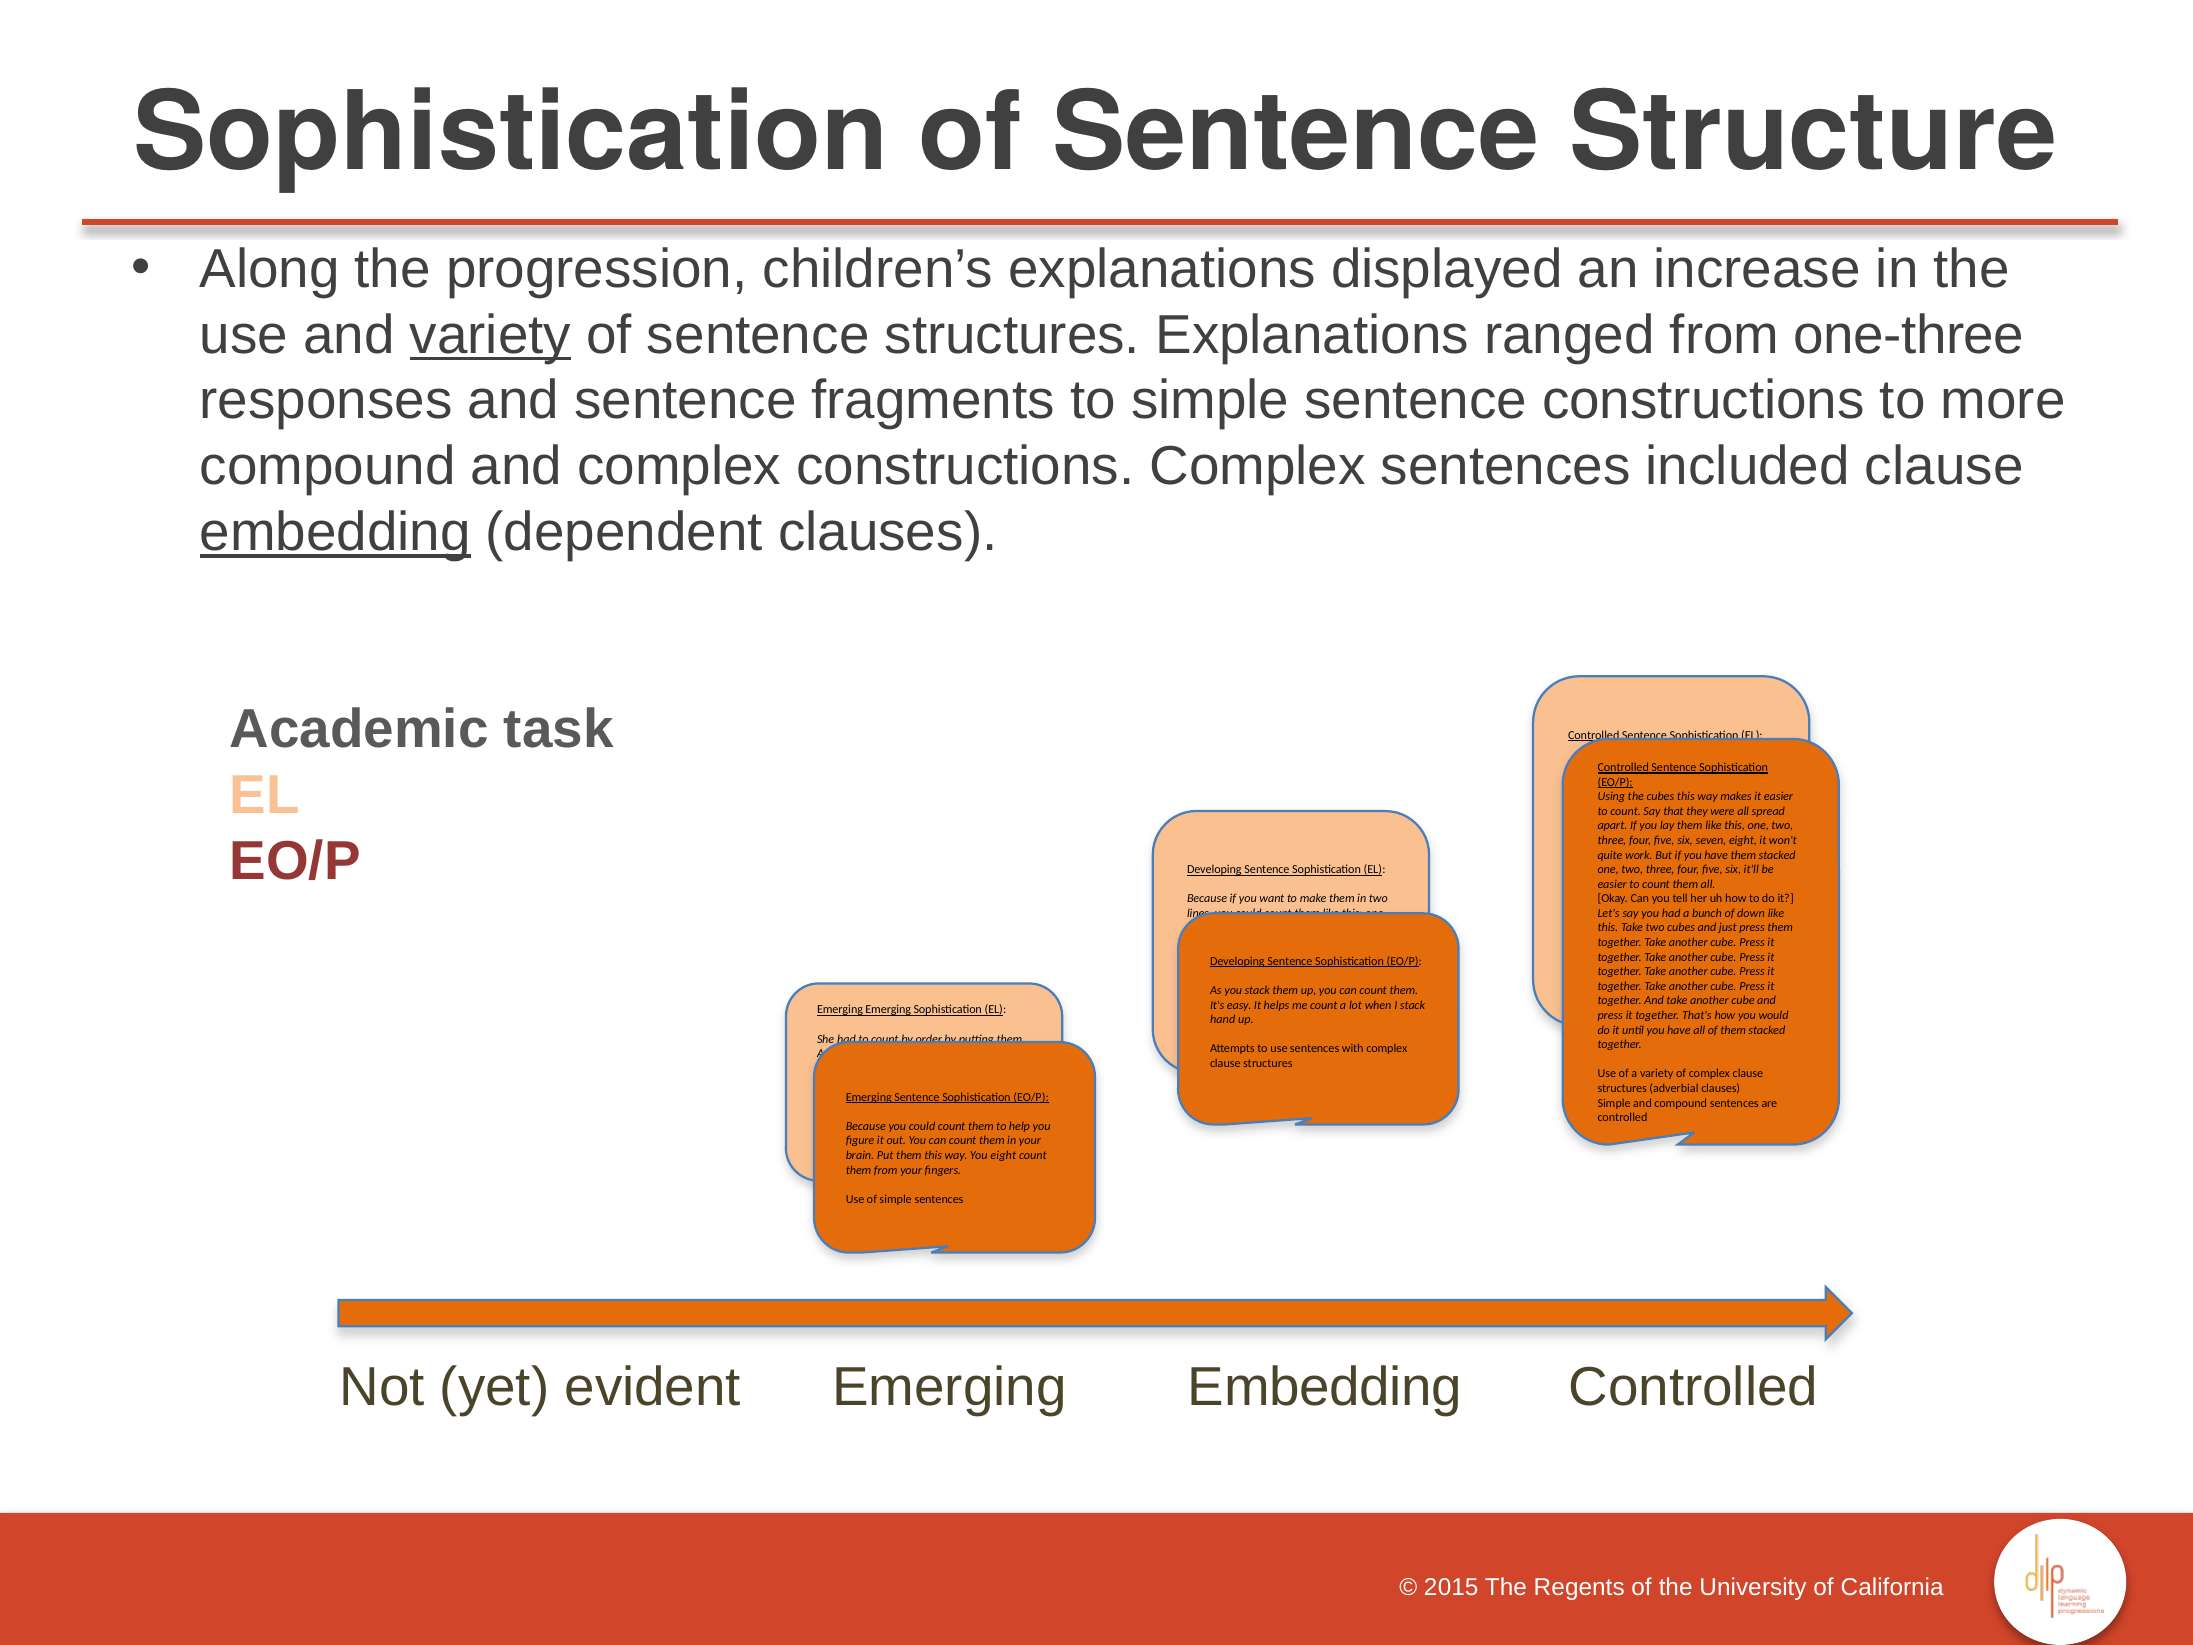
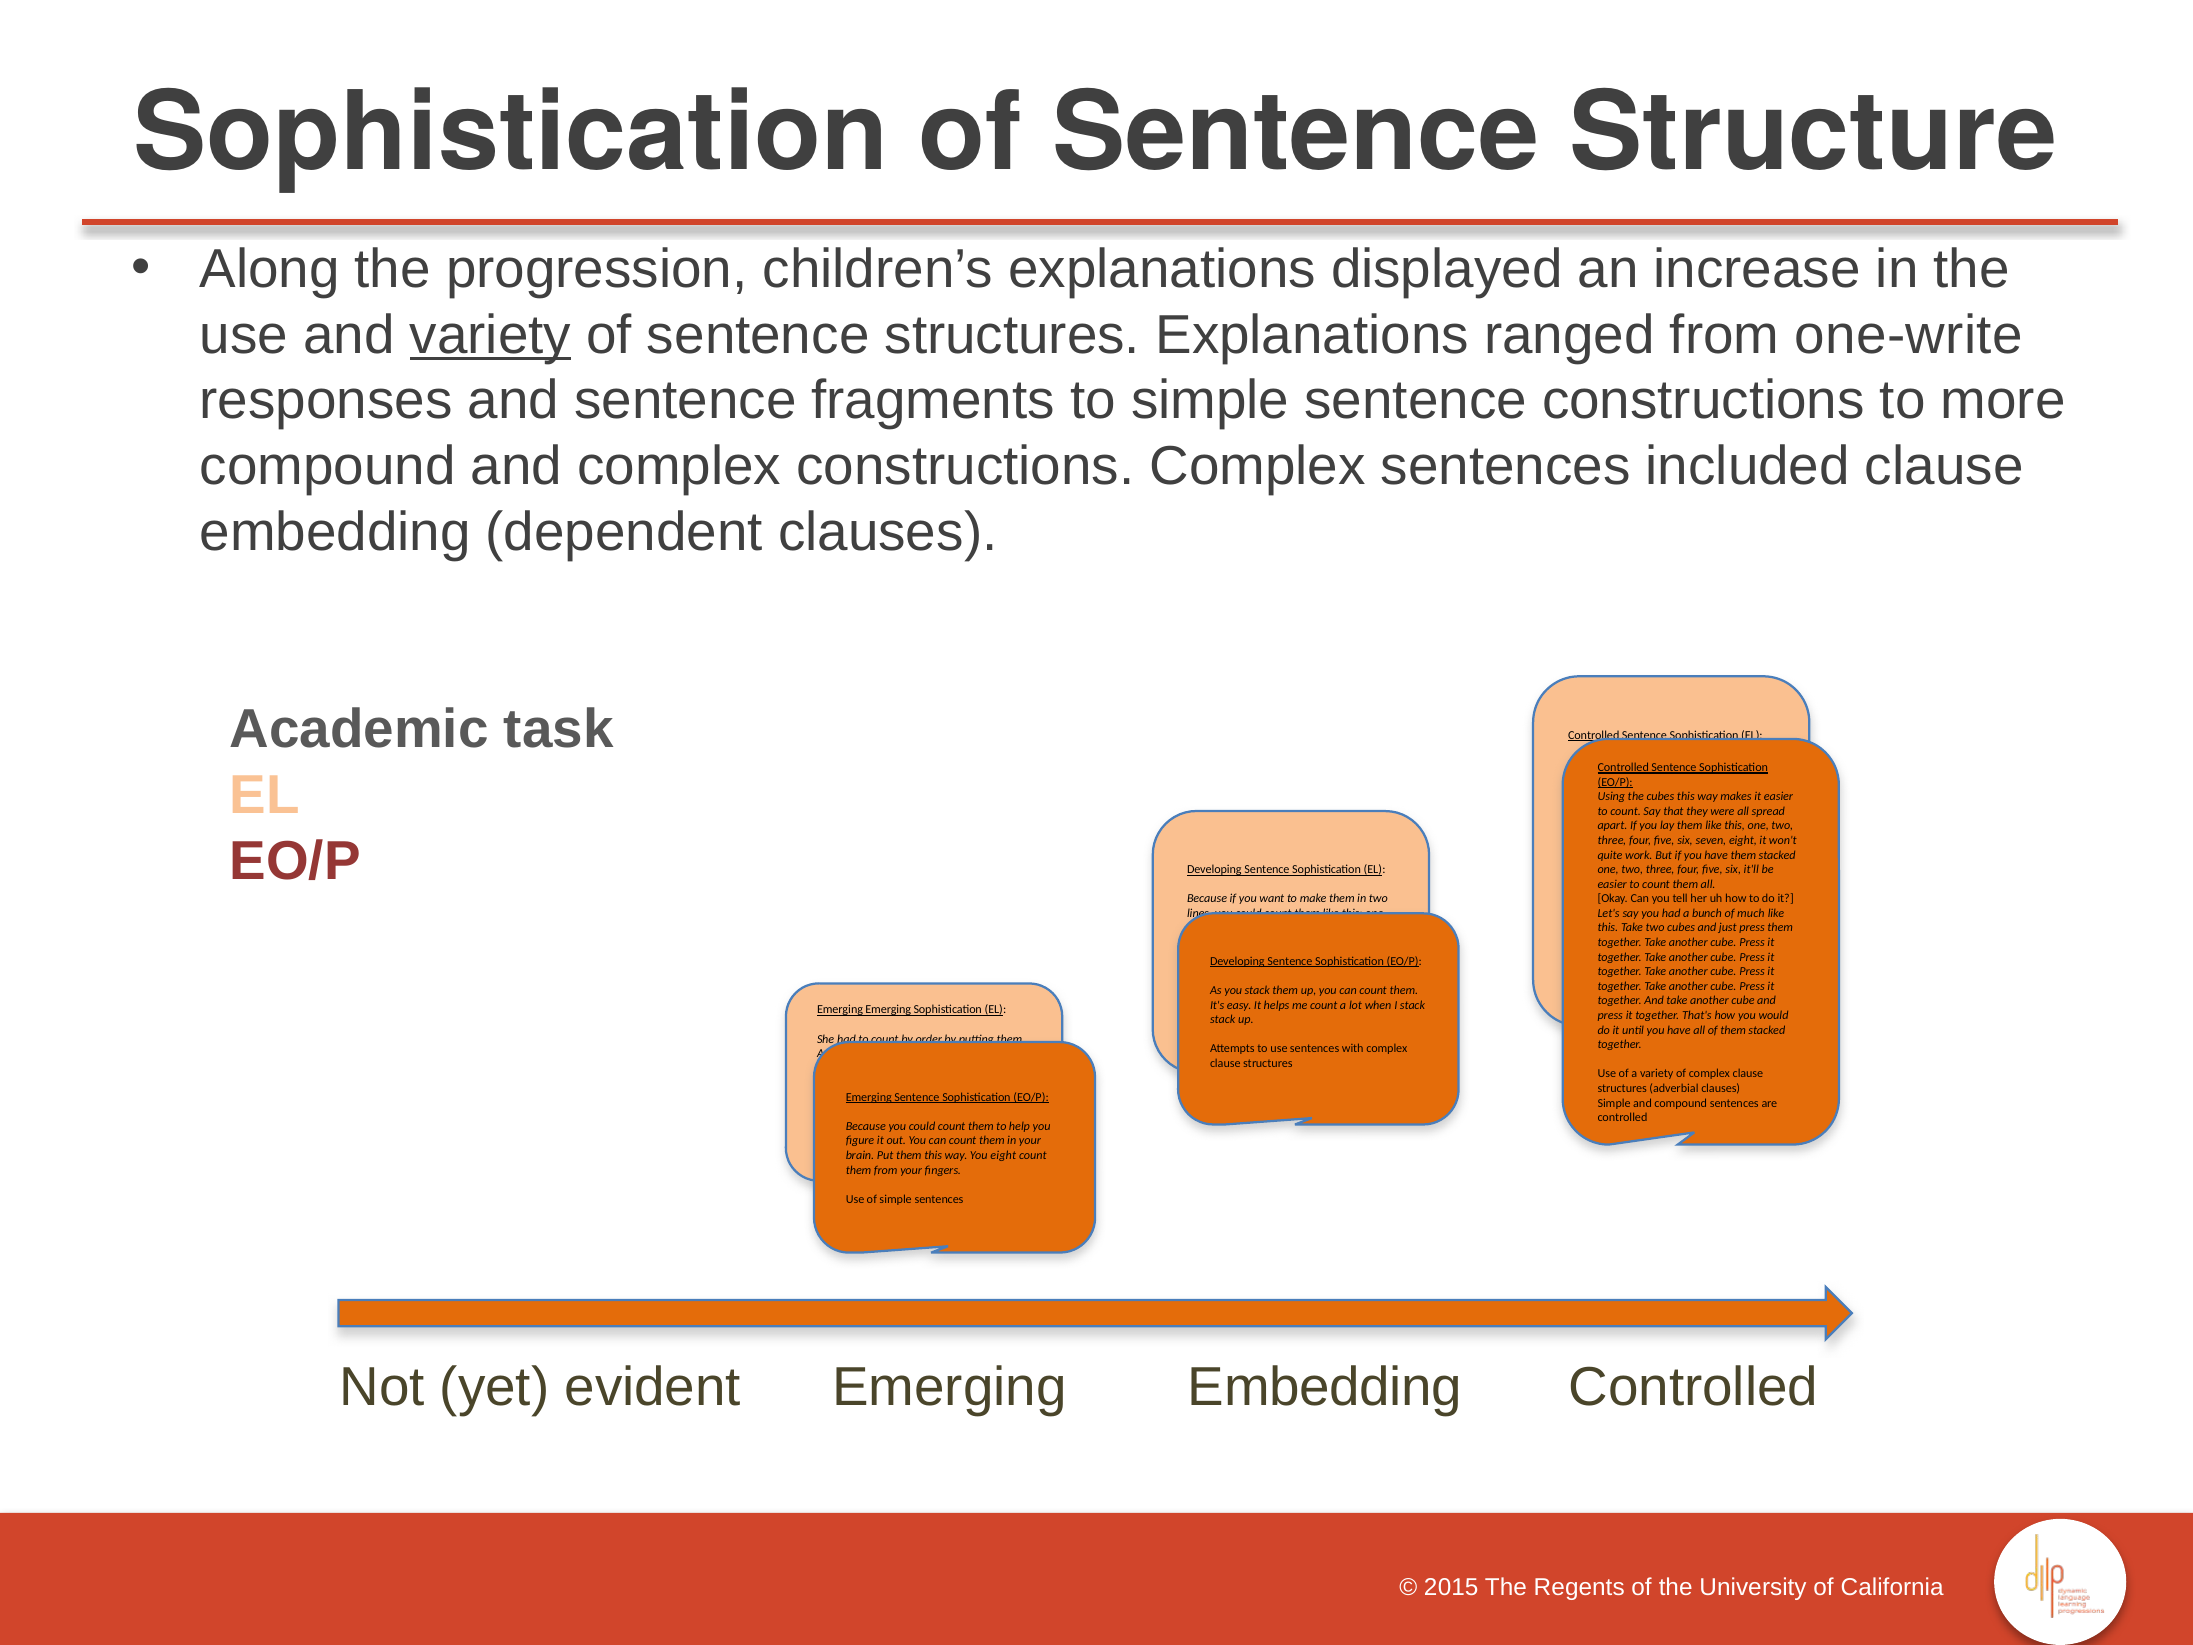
one-three: one-three -> one-write (1909, 335)
embedding underline: present -> none (335, 532)
down: down -> much (1751, 913)
hand: hand -> stack (1223, 1020)
